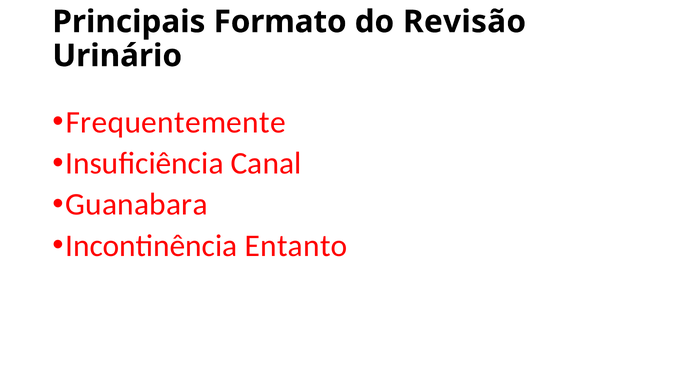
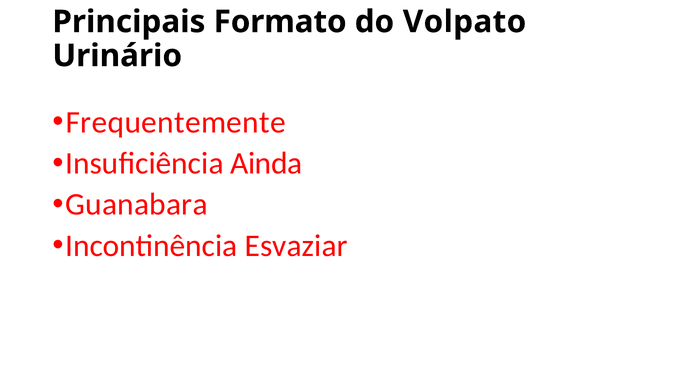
Revisão: Revisão -> Volpato (465, 22)
Canal: Canal -> Ainda (266, 164)
Entanto: Entanto -> Esvaziar (296, 246)
